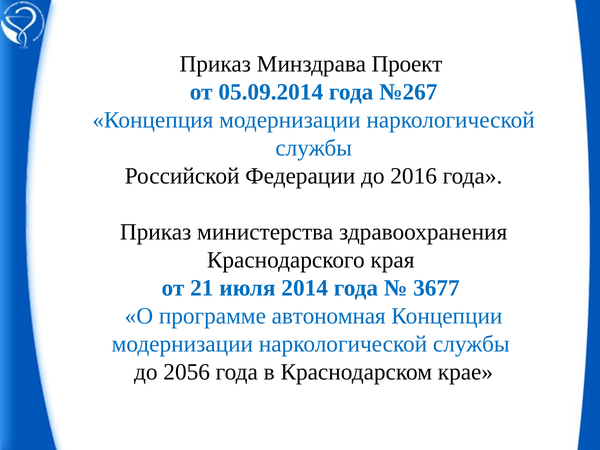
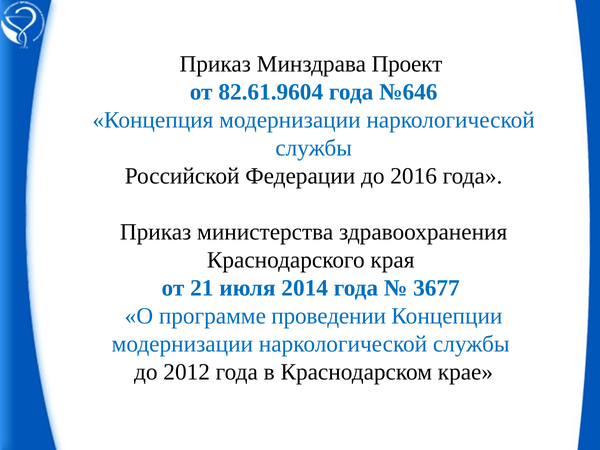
05.09.2014: 05.09.2014 -> 82.61.9604 (271, 92)
№267: №267 -> №646 (408, 92)
автономная: автономная -> проведении (329, 316)
2056: 2056 -> 2012 (187, 372)
